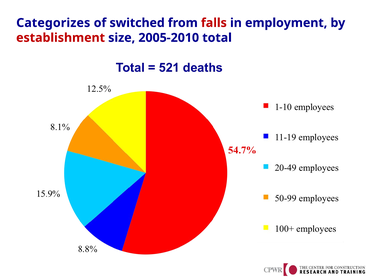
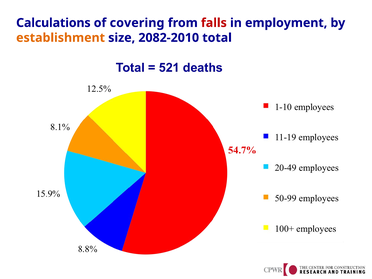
Categorizes: Categorizes -> Calculations (53, 23)
switched: switched -> covering (137, 23)
establishment colour: red -> orange (61, 38)
2005-2010: 2005-2010 -> 2082-2010 (169, 38)
